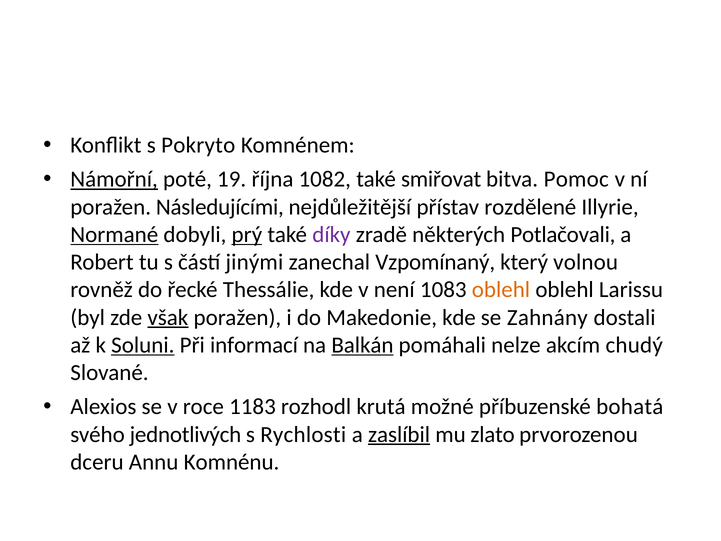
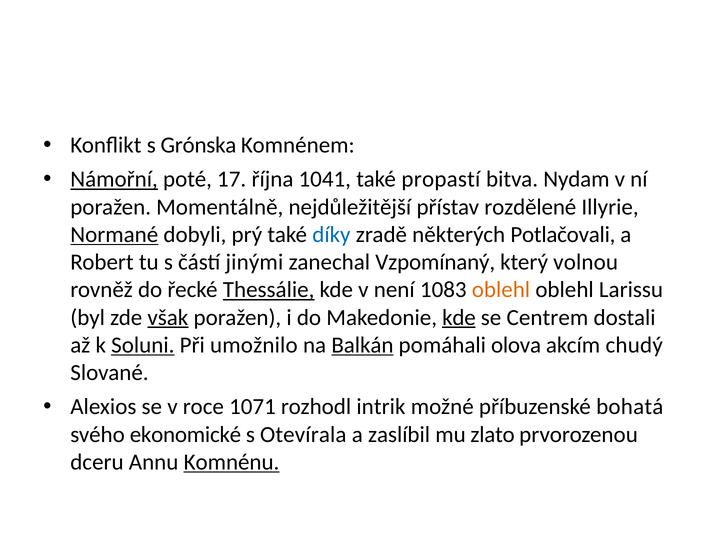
Pokryto: Pokryto -> Grónska (198, 145)
19: 19 -> 17 (232, 179)
1082: 1082 -> 1041 (325, 179)
smiřovat: smiřovat -> propastí (441, 179)
Pomoc: Pomoc -> Nydam (576, 179)
Následujícími: Následujícími -> Momentálně (220, 207)
prý underline: present -> none (247, 234)
díky colour: purple -> blue (331, 234)
Thessálie underline: none -> present (269, 290)
kde underline: none -> present (459, 317)
Zahnány: Zahnány -> Centrem (547, 317)
informací: informací -> umožnilo (254, 345)
nelze: nelze -> olova (516, 345)
1183: 1183 -> 1071 (252, 407)
krutá: krutá -> intrik (381, 407)
jednotlivých: jednotlivých -> ekonomické (185, 434)
Rychlosti: Rychlosti -> Otevírala (303, 434)
zaslíbil underline: present -> none (399, 434)
Komnénu underline: none -> present (232, 462)
